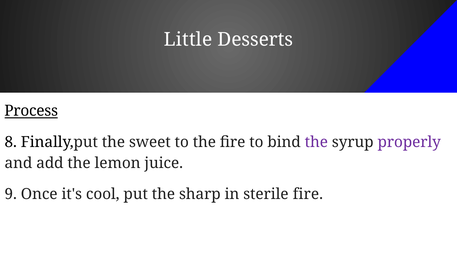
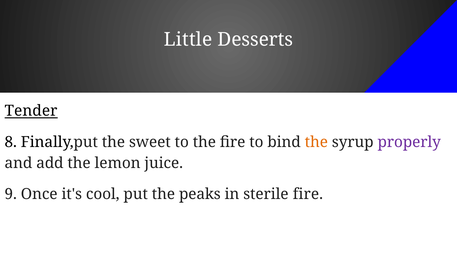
Process: Process -> Tender (31, 111)
the colour: purple -> orange (316, 142)
sharp: sharp -> peaks (200, 194)
